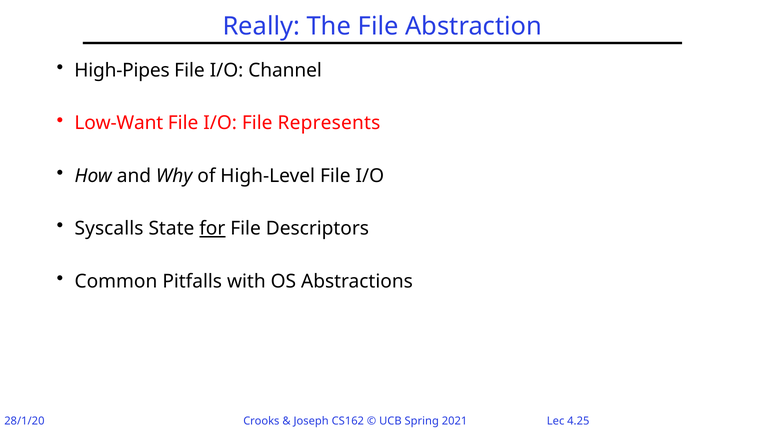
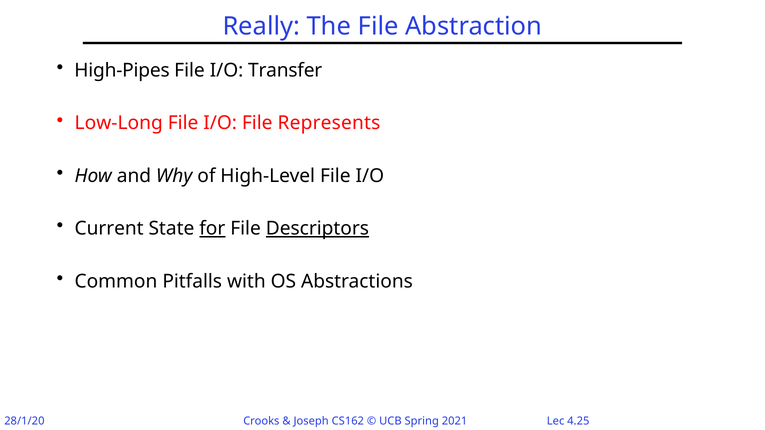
Channel: Channel -> Transfer (285, 70)
Low-Want: Low-Want -> Low-Long (119, 123)
Syscalls: Syscalls -> Current (109, 229)
Descriptors underline: none -> present (317, 229)
